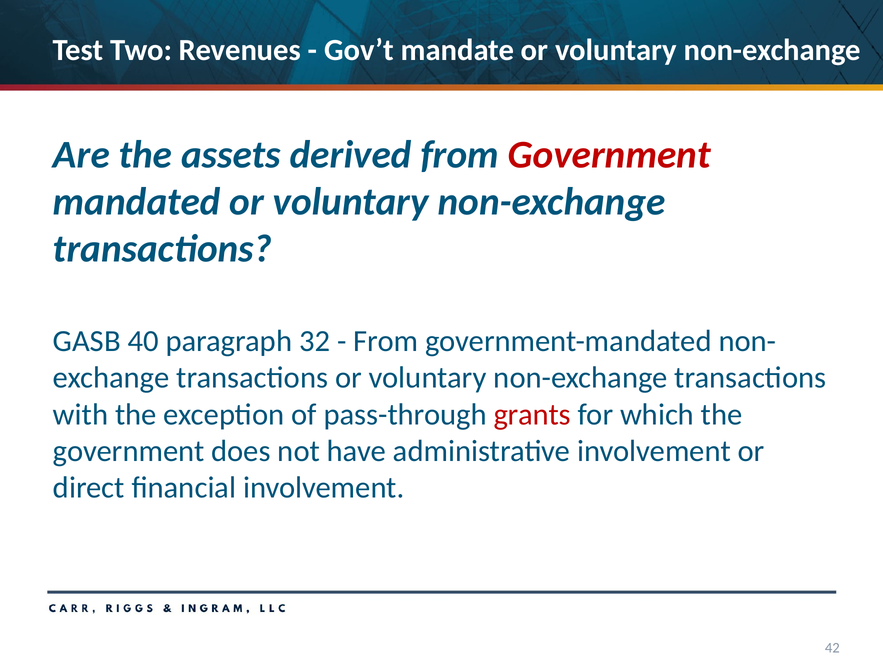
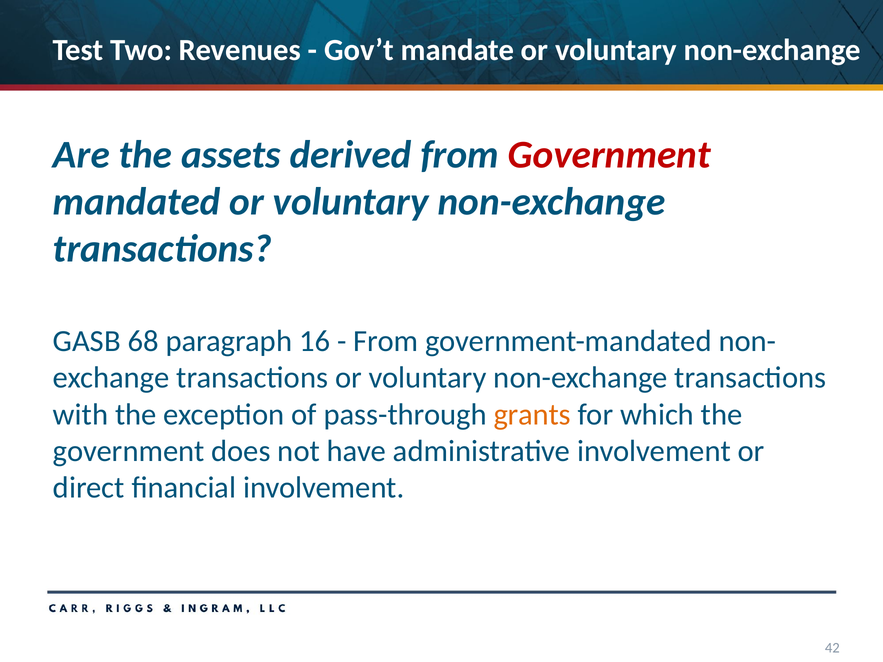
40: 40 -> 68 (143, 341)
32: 32 -> 16 (315, 341)
grants colour: red -> orange (532, 415)
